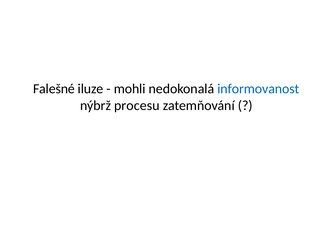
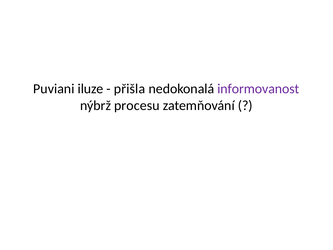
Falešné: Falešné -> Puviani (54, 89)
mohli: mohli -> přišla (130, 89)
informovanost colour: blue -> purple (258, 89)
